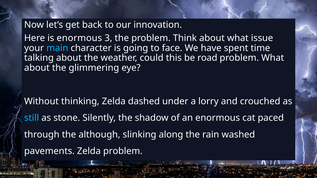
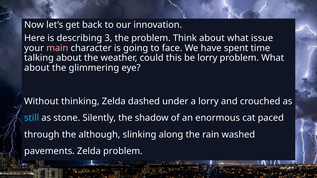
is enormous: enormous -> describing (79, 38)
main colour: light blue -> pink (57, 48)
be road: road -> lorry (207, 58)
